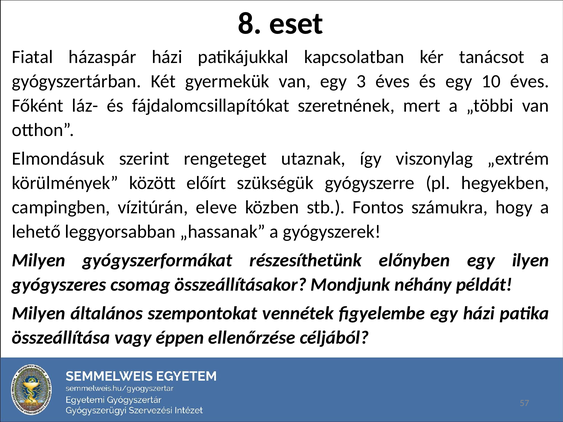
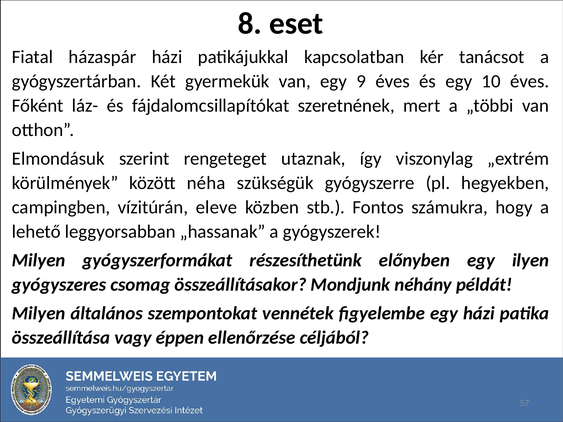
3: 3 -> 9 (361, 81)
előírt: előírt -> néha (206, 183)
